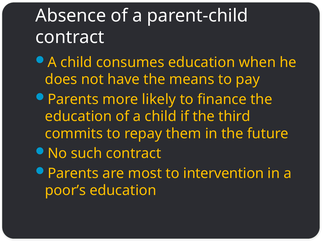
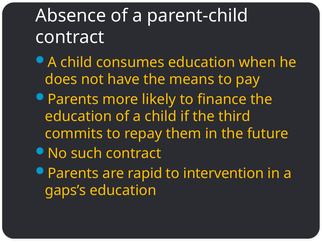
most: most -> rapid (145, 173)
poor’s: poor’s -> gaps’s (65, 190)
